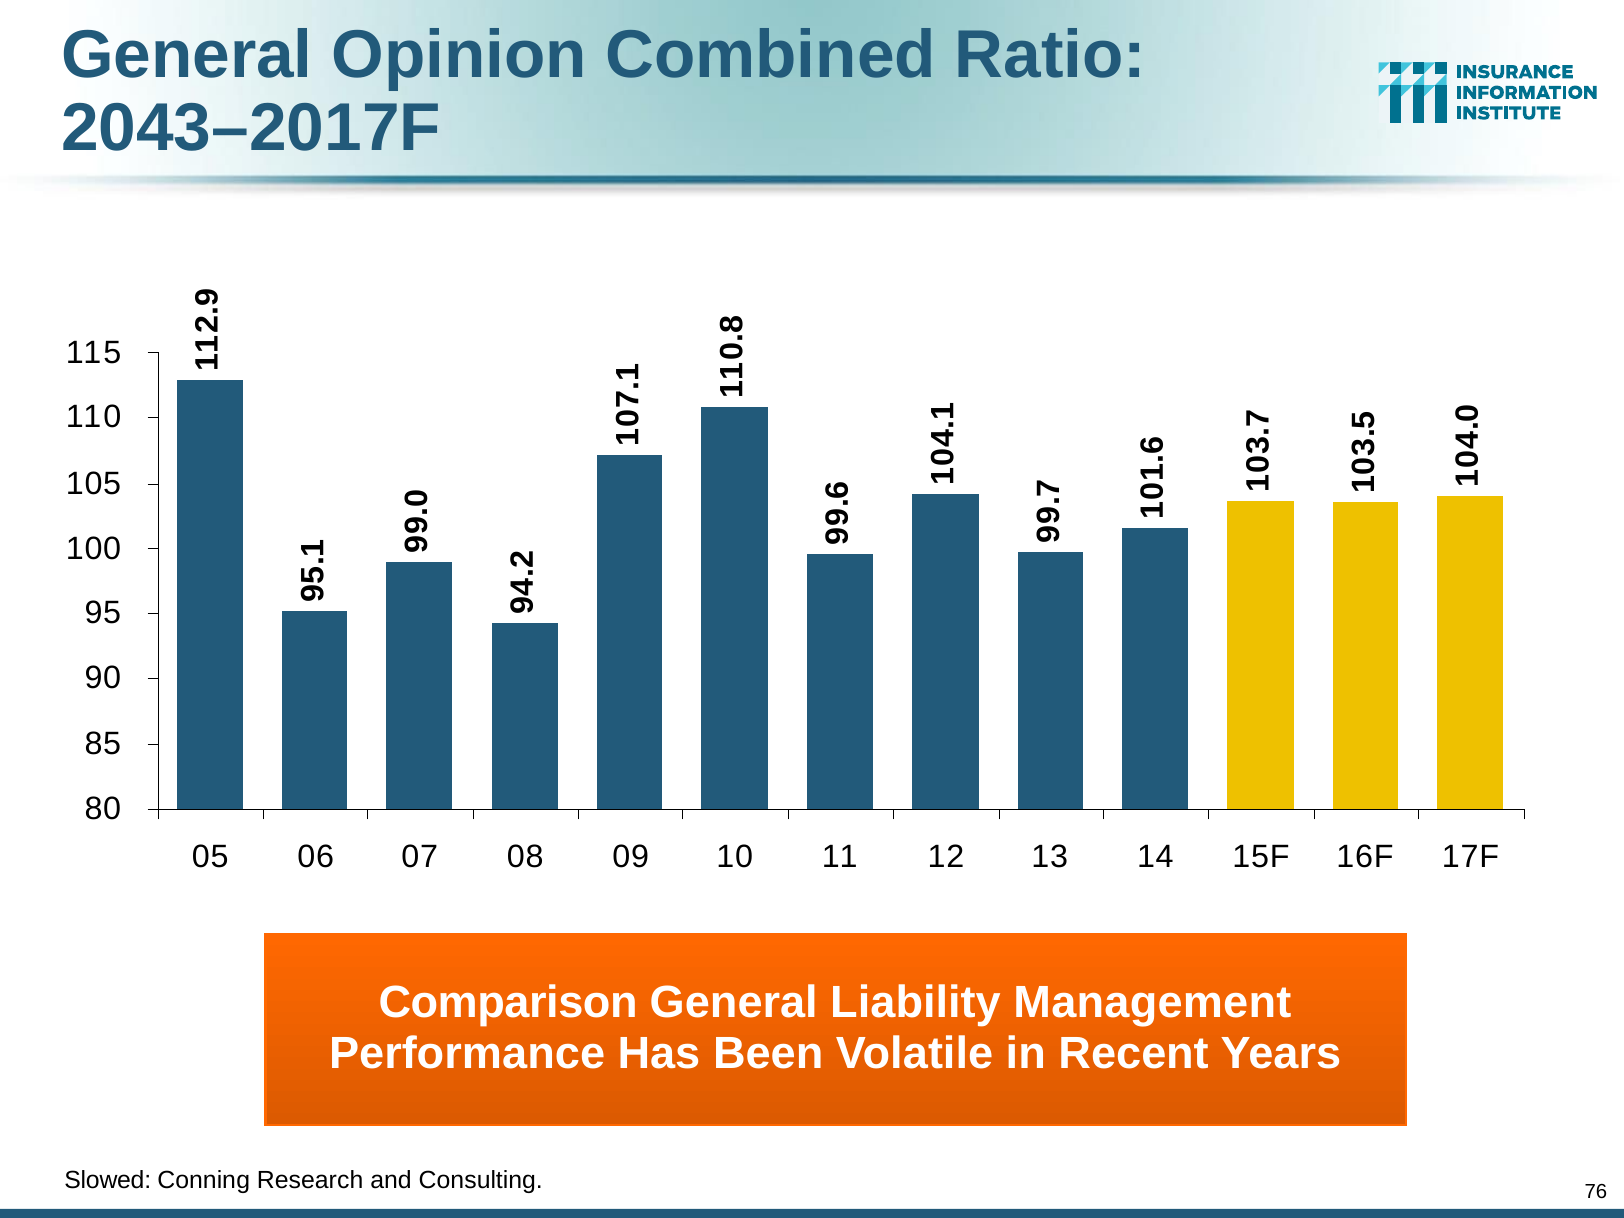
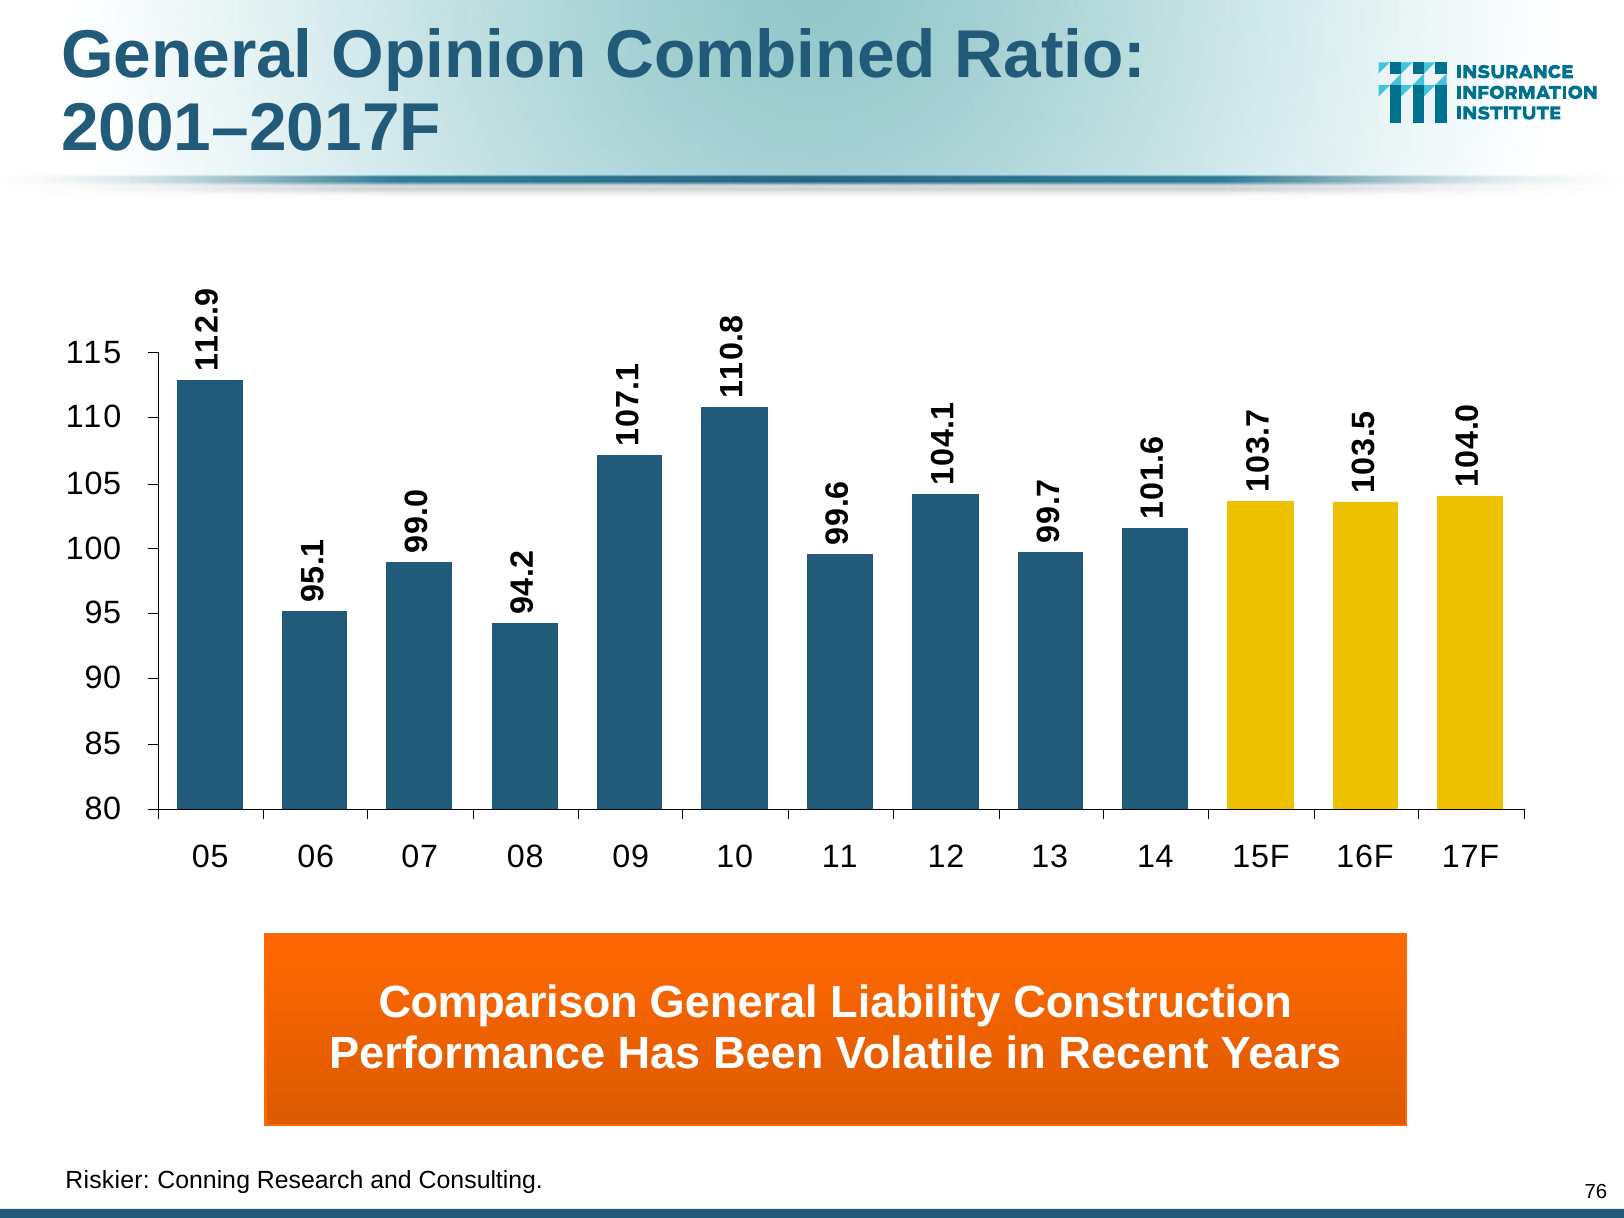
2043–2017F: 2043–2017F -> 2001–2017F (251, 129)
Management: Management -> Construction (1153, 1002)
Slowed: Slowed -> Riskier (108, 1180)
